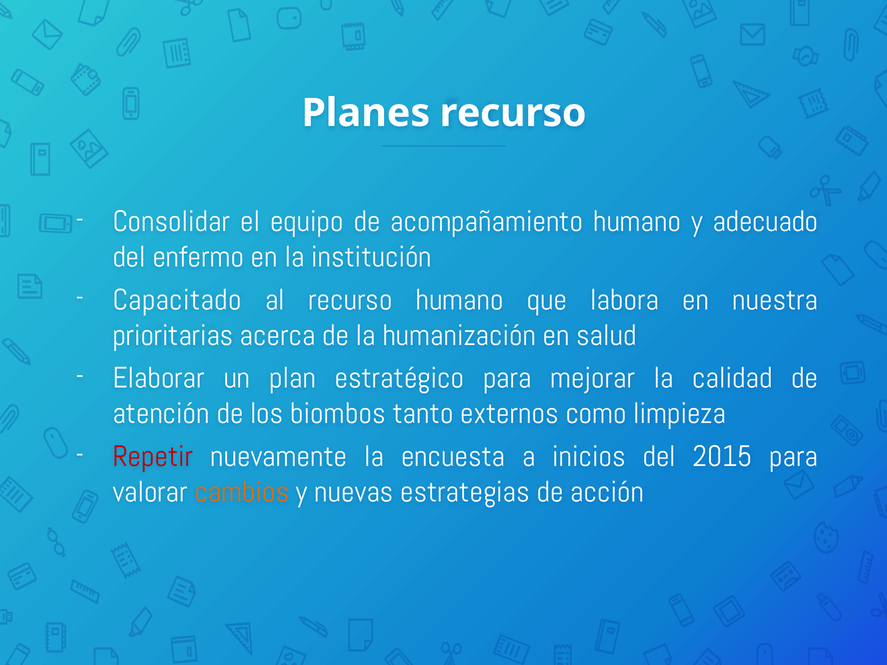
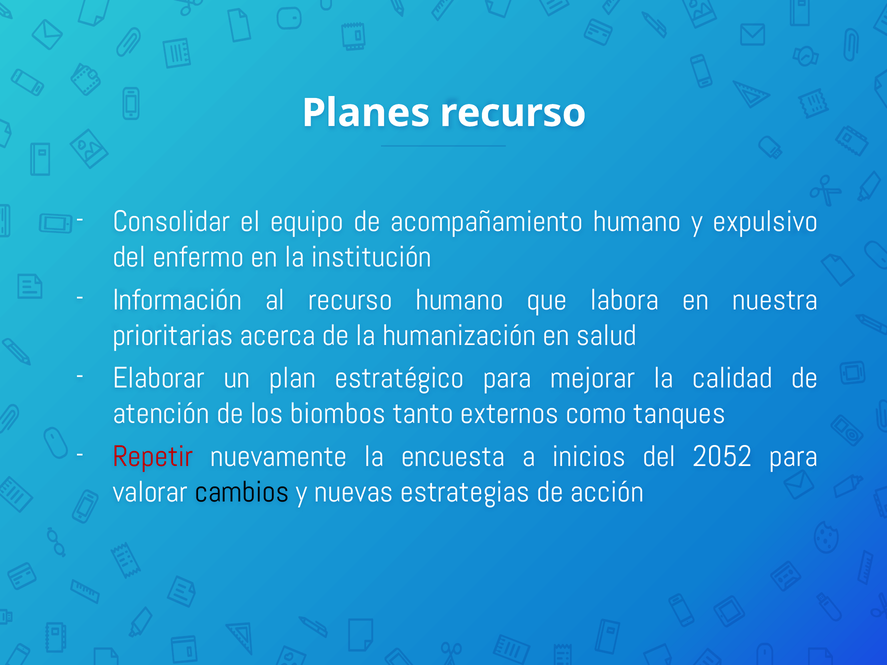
adecuado: adecuado -> expulsivo (765, 222)
Capacitado: Capacitado -> Información (177, 300)
limpieza: limpieza -> tanques (680, 414)
2015: 2015 -> 2052 (723, 457)
cambios colour: orange -> black (242, 492)
